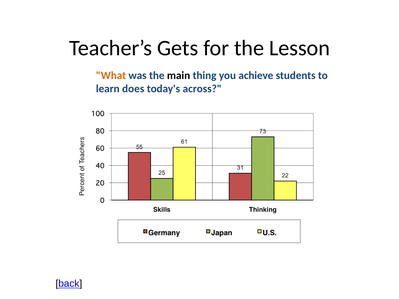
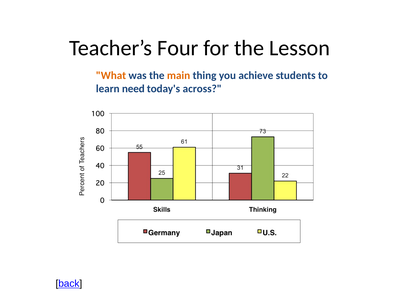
Gets: Gets -> Four (178, 48)
main colour: black -> orange (179, 76)
does: does -> need (133, 89)
